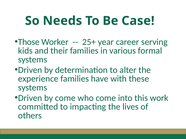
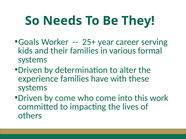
Case: Case -> They (138, 21)
Those: Those -> Goals (29, 42)
